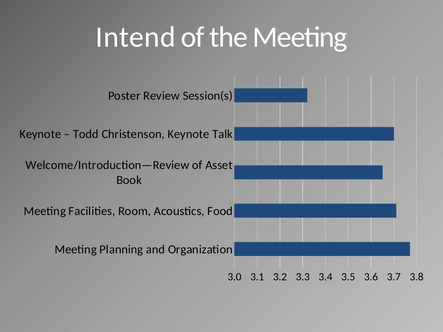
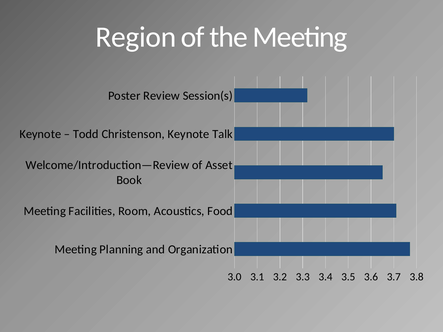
Intend: Intend -> Region (136, 37)
